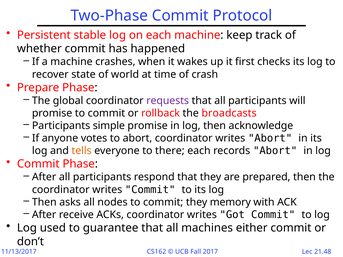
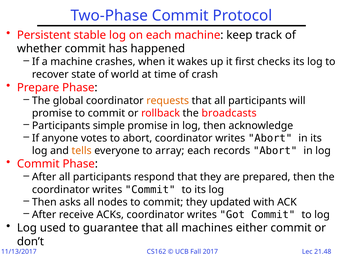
requests colour: purple -> orange (168, 101)
there: there -> array (170, 151)
memory: memory -> updated (230, 202)
